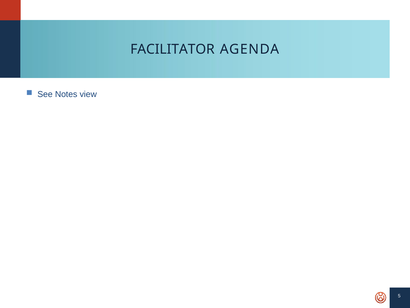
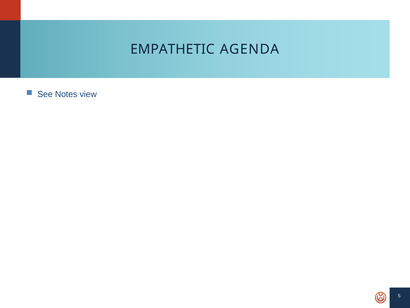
FACILITATOR: FACILITATOR -> EMPATHETIC (172, 49)
